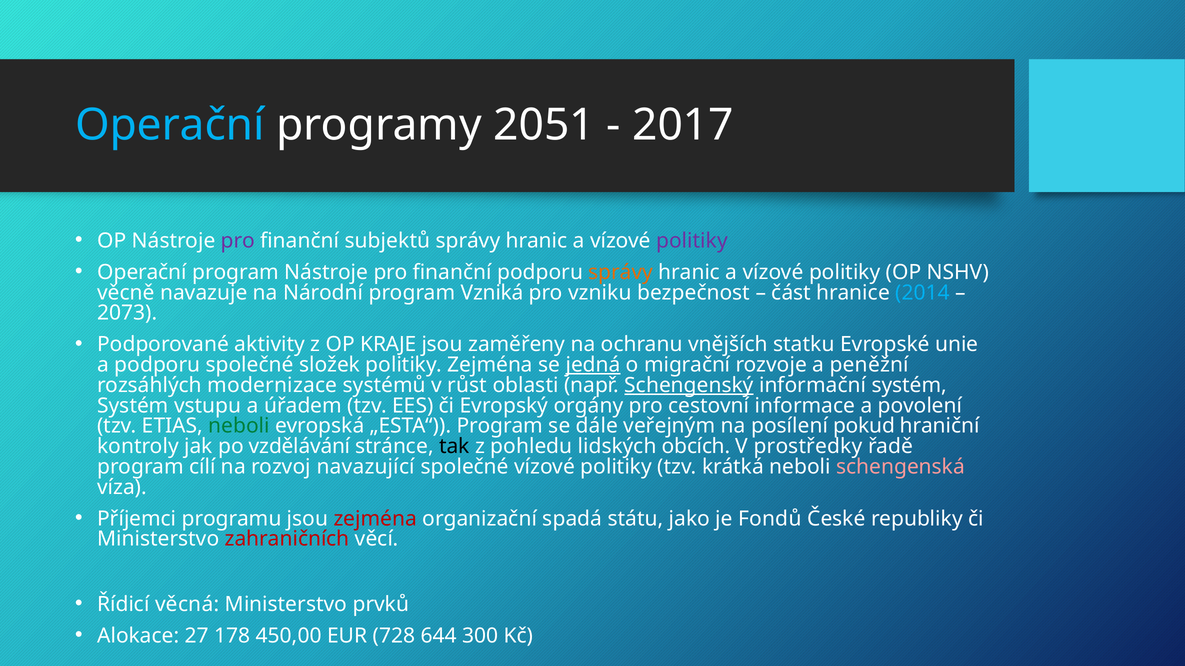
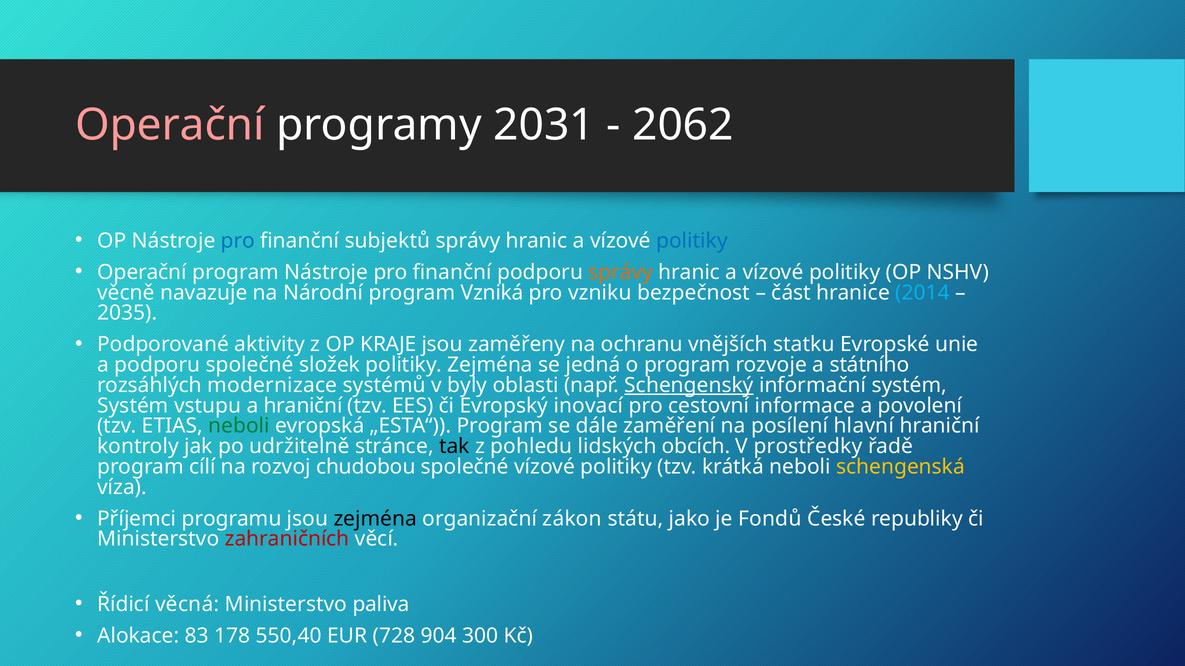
Operační colour: light blue -> pink (170, 125)
2051: 2051 -> 2031 (544, 125)
2017: 2017 -> 2062 (683, 125)
pro colour: purple -> blue (238, 241)
politiky colour: purple -> blue (692, 241)
2073: 2073 -> 2035 (127, 313)
jedná underline: present -> none (593, 365)
o migrační: migrační -> program (687, 365)
peněžní: peněžní -> státního (870, 365)
růst: růst -> byly (467, 386)
a úřadem: úřadem -> hraniční (303, 406)
orgány: orgány -> inovací (588, 406)
veřejným: veřejným -> zaměření (669, 426)
pokud: pokud -> hlavní (864, 426)
vzdělávání: vzdělávání -> udržitelně (300, 447)
navazující: navazující -> chudobou (366, 467)
schengenská colour: pink -> yellow (901, 467)
zejména colour: red -> black (375, 519)
spadá: spadá -> zákon (572, 519)
prvků: prvků -> paliva (381, 605)
27: 27 -> 83 (197, 636)
450,00: 450,00 -> 550,40 (289, 636)
644: 644 -> 904 (439, 636)
